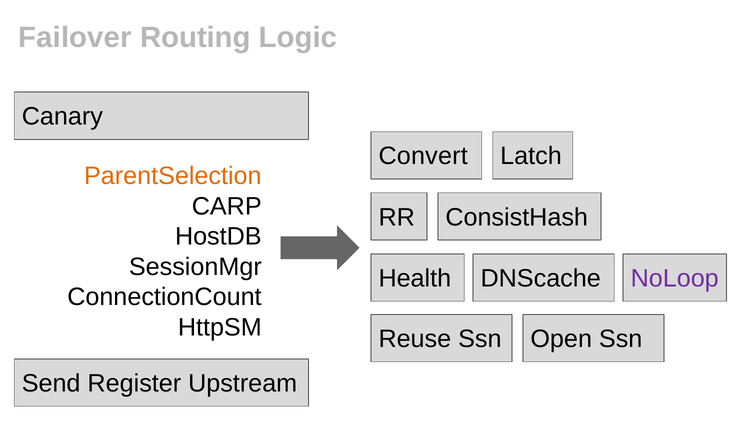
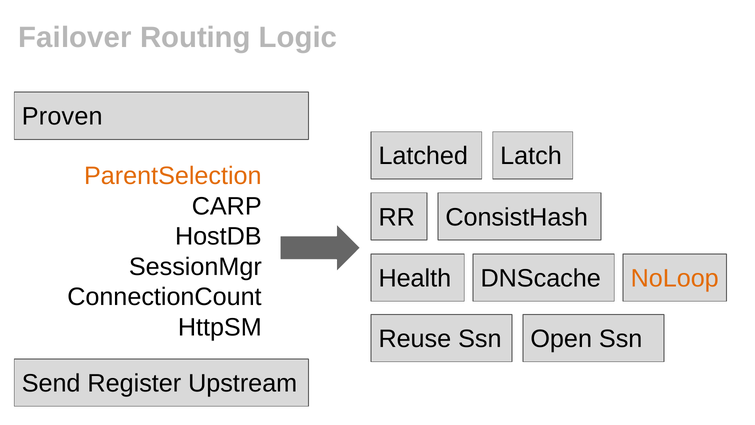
Canary: Canary -> Proven (62, 116)
Convert: Convert -> Latched (423, 156)
NoLoop colour: purple -> orange (675, 278)
